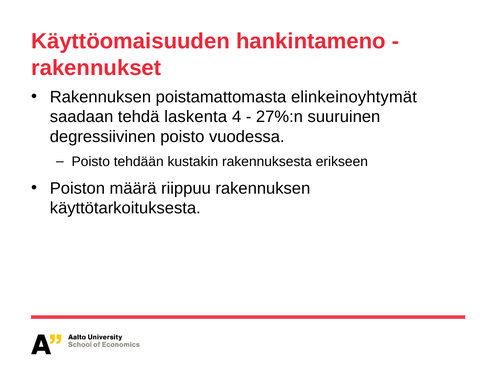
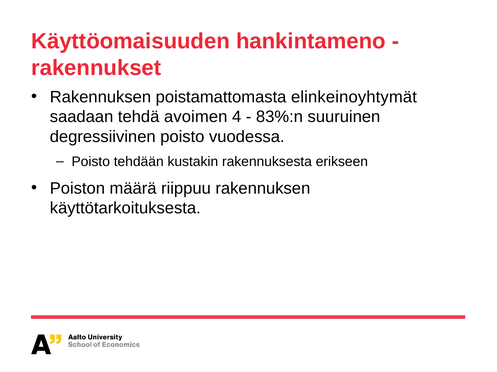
laskenta: laskenta -> avoimen (196, 117)
27%:n: 27%:n -> 83%:n (279, 117)
